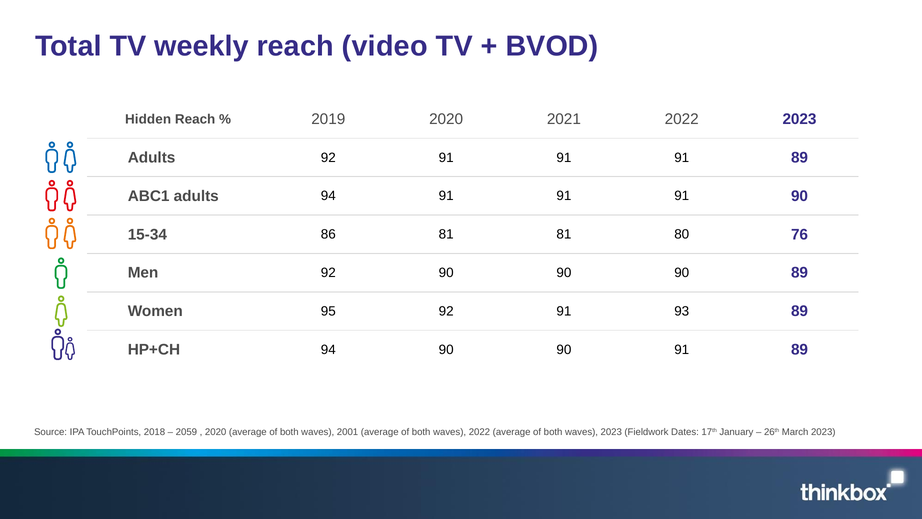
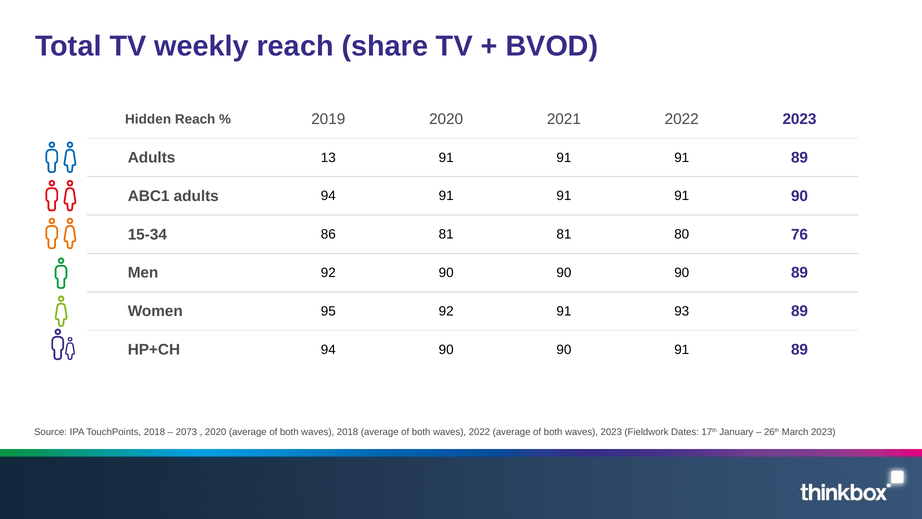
video: video -> share (385, 46)
Adults 92: 92 -> 13 (328, 158)
2059: 2059 -> 2073 (186, 432)
waves 2001: 2001 -> 2018 (348, 432)
